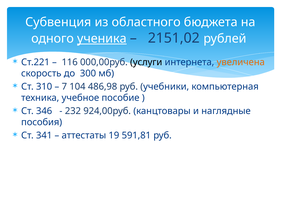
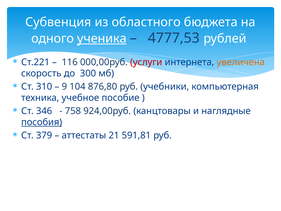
2151,02: 2151,02 -> 4777,53 (174, 38)
услуги colour: black -> red (146, 62)
7: 7 -> 9 (64, 87)
486,98: 486,98 -> 876,80 (103, 87)
232: 232 -> 758 (73, 111)
пособия underline: none -> present (42, 122)
341: 341 -> 379 (44, 135)
19: 19 -> 21 (114, 135)
